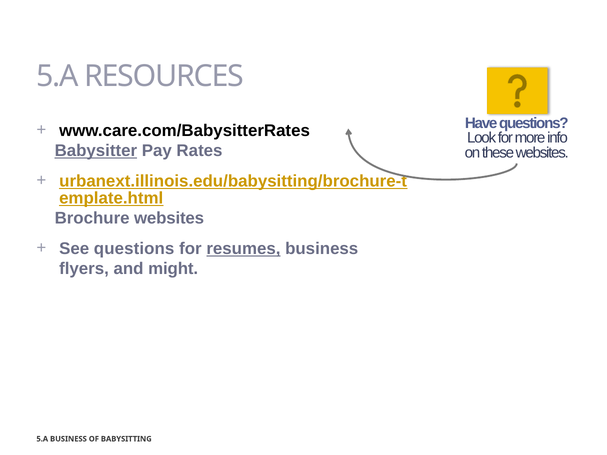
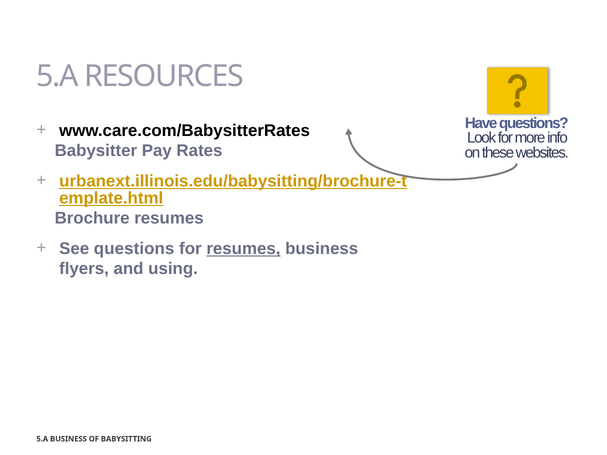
Babysitter underline: present -> none (96, 151)
Brochure websites: websites -> resumes (169, 218)
might: might -> using (173, 269)
